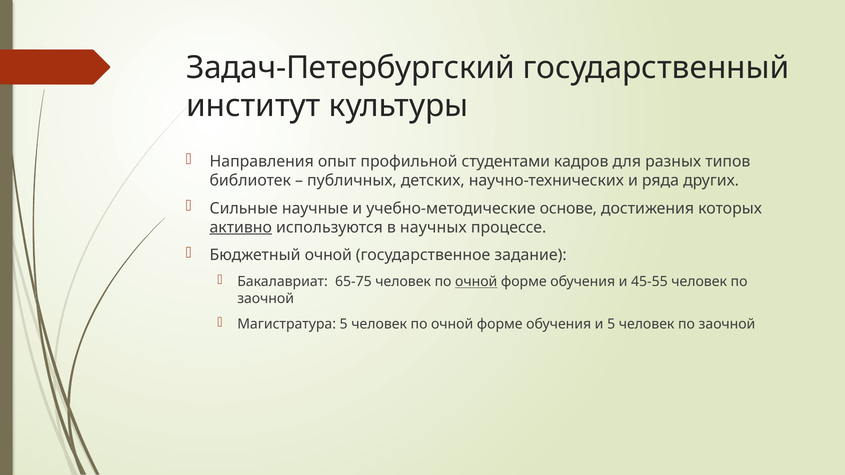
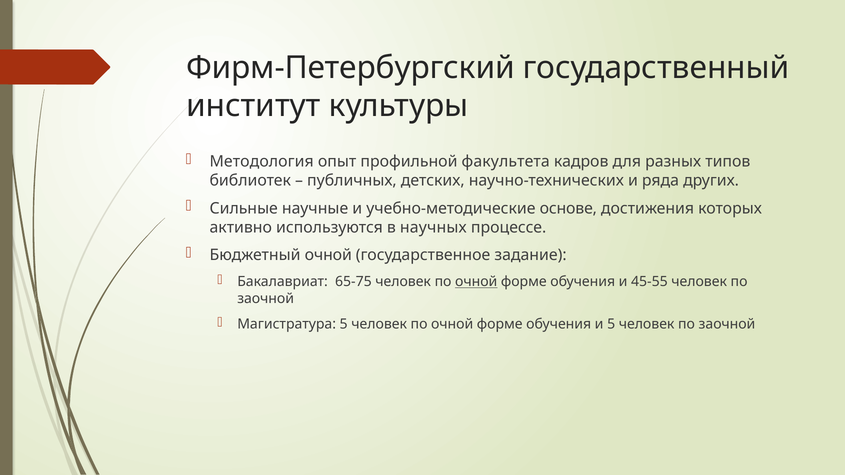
Задач-Петербургский: Задач-Петербургский -> Фирм-Петербургский (350, 68)
Направления: Направления -> Методология (262, 162)
студентами: студентами -> факультета (506, 162)
активно underline: present -> none (241, 228)
